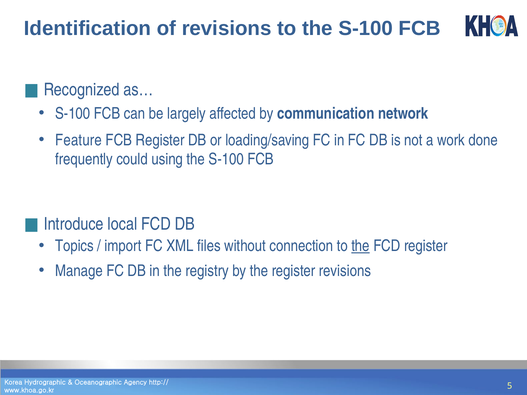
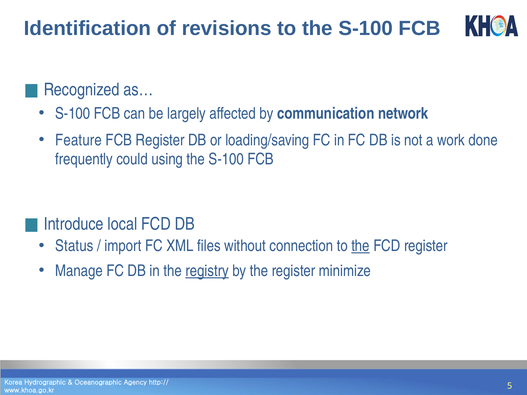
Topics: Topics -> Status (74, 246)
registry underline: none -> present (207, 271)
register revisions: revisions -> minimize (345, 271)
